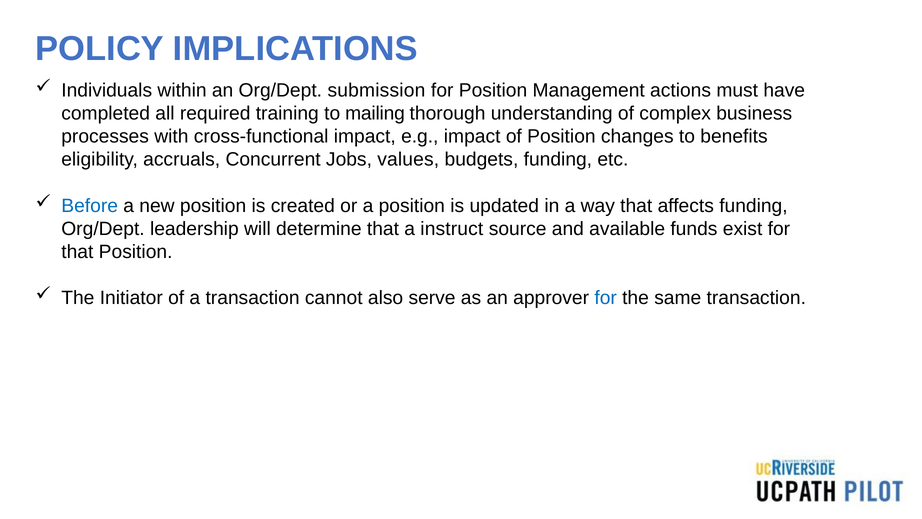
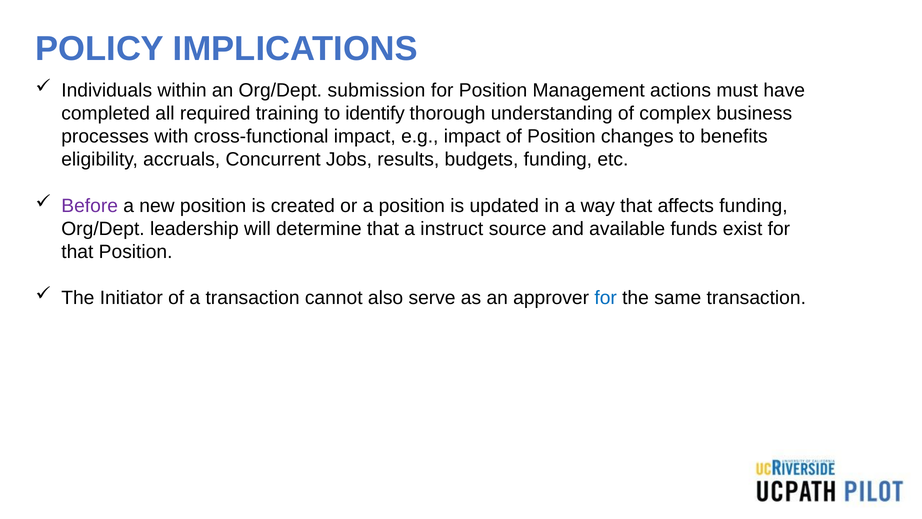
mailing: mailing -> identify (375, 113)
values: values -> results (408, 160)
Before colour: blue -> purple (90, 206)
